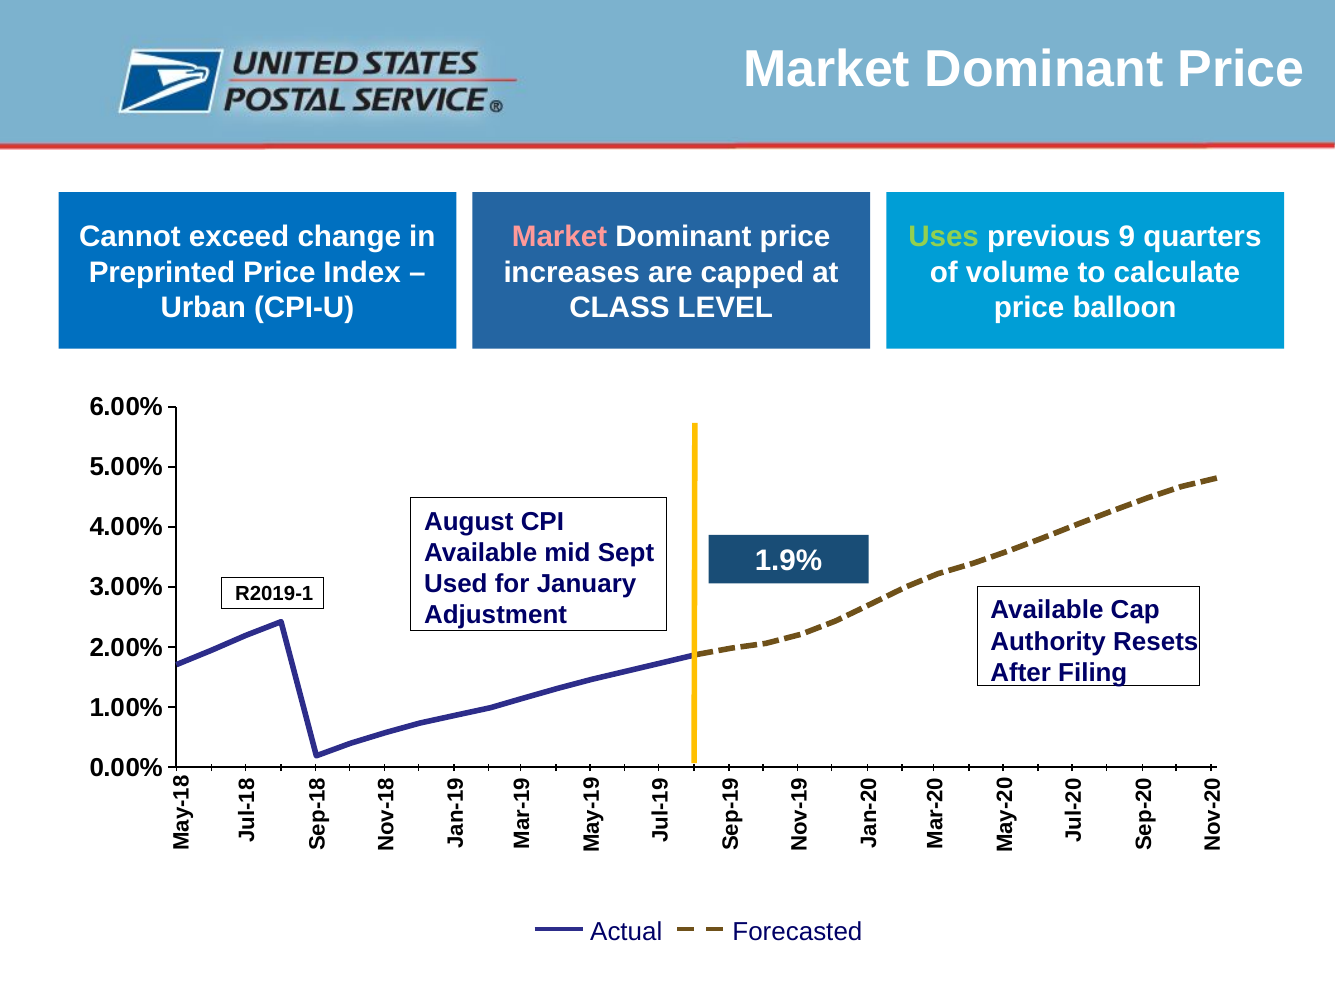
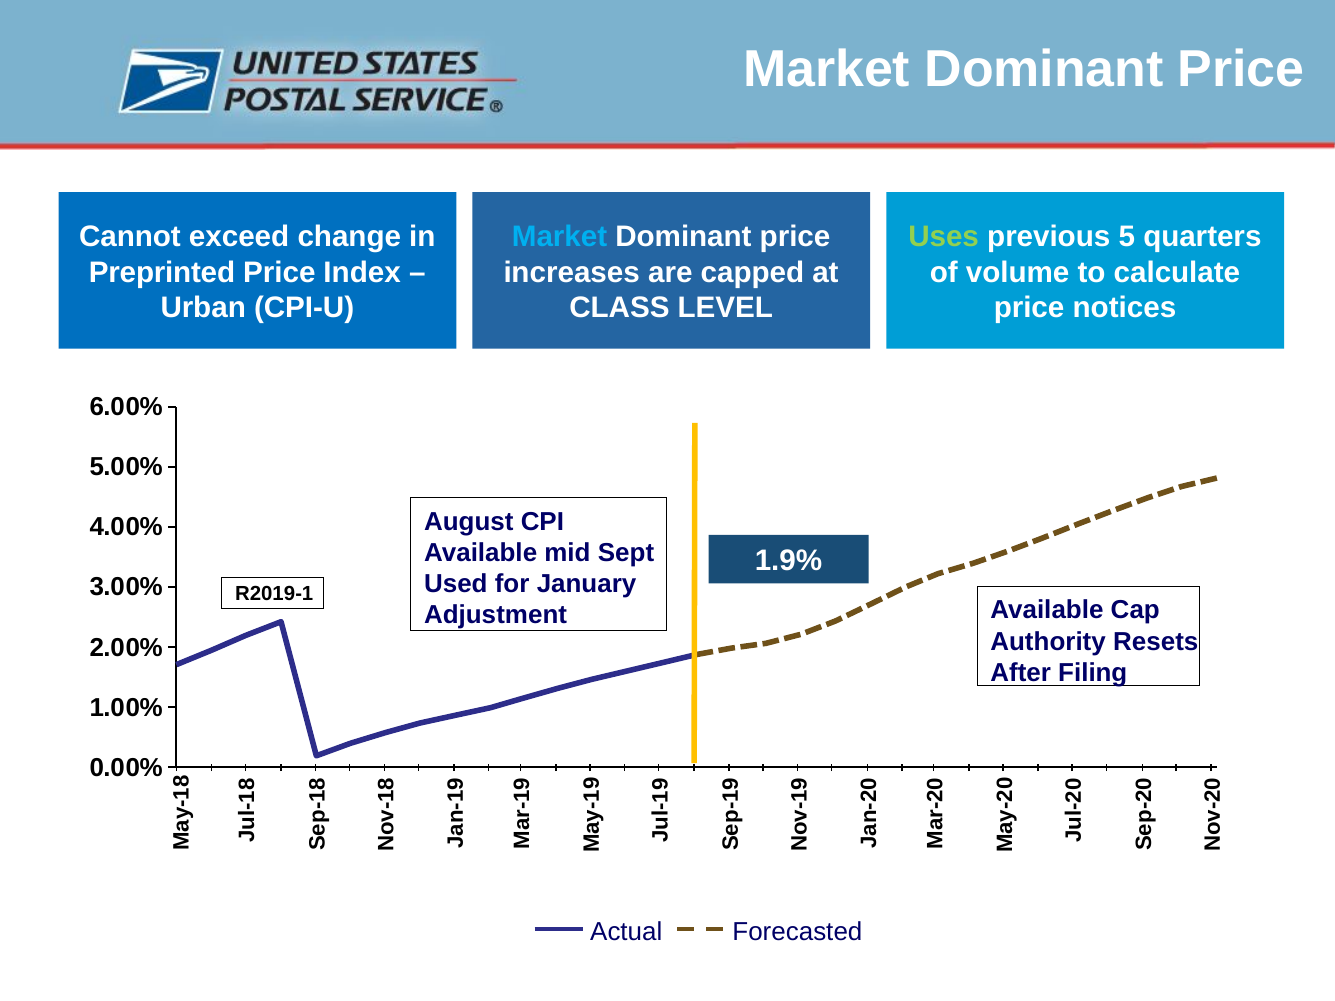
Market colour: pink -> light blue (560, 237)
previous 9: 9 -> 5 (1127, 237)
balloon: balloon -> notices (1124, 308)
